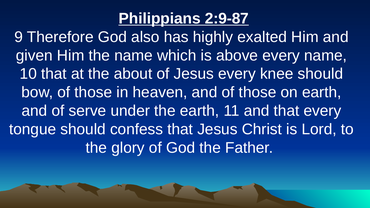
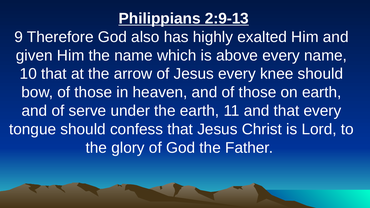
2:9-87: 2:9-87 -> 2:9-13 (227, 18)
about: about -> arrow (133, 74)
